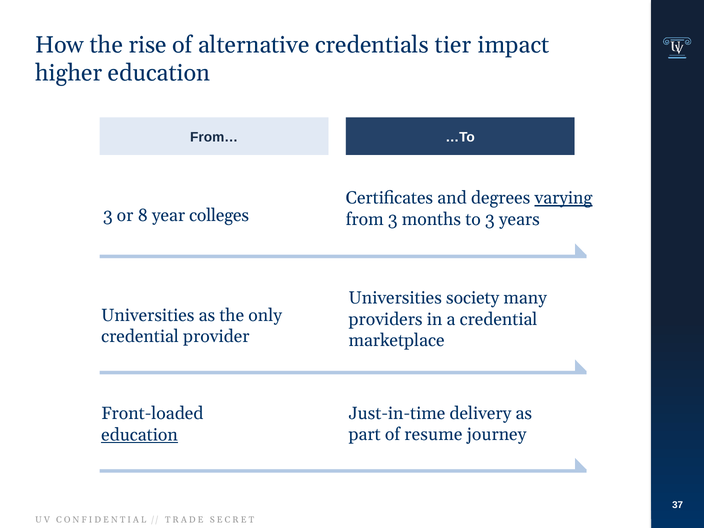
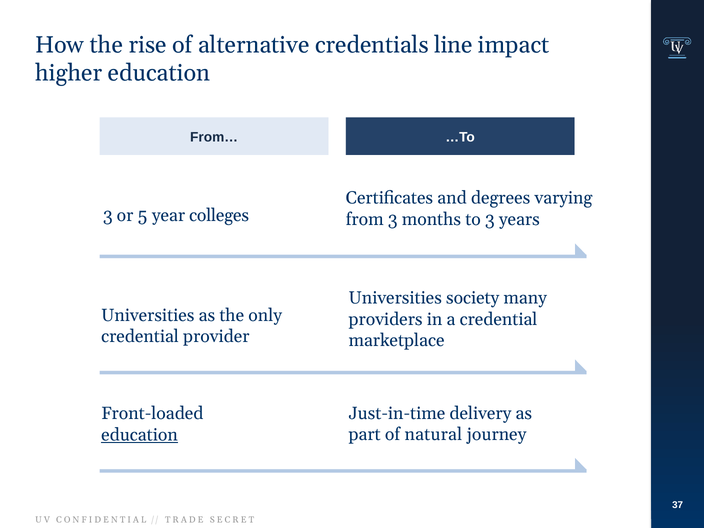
tier: tier -> line (453, 45)
varying underline: present -> none (563, 198)
8: 8 -> 5 (143, 216)
resume: resume -> natural (433, 434)
